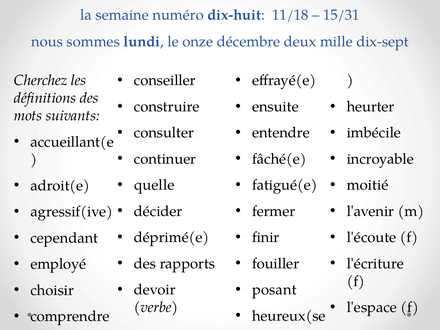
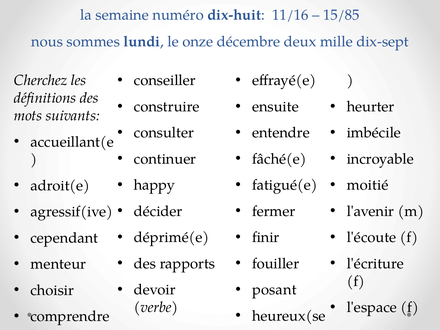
11/18: 11/18 -> 11/16 (290, 15)
15/31: 15/31 -> 15/85 (341, 15)
quelle: quelle -> happy (154, 185)
employé: employé -> menteur (58, 264)
